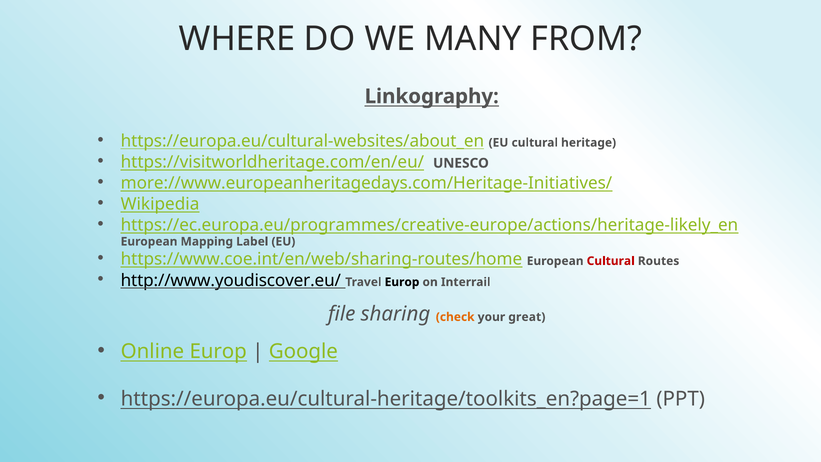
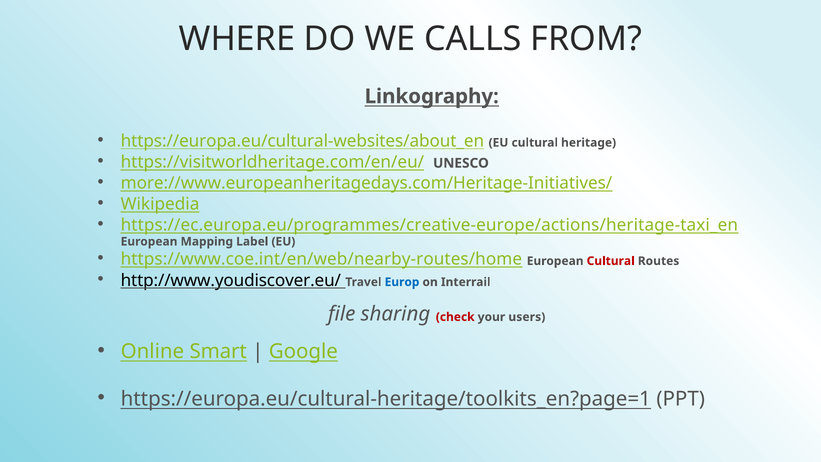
MANY: MANY -> CALLS (473, 39)
https://ec.europa.eu/programmes/creative-europe/actions/heritage-likely_en: https://ec.europa.eu/programmes/creative-europe/actions/heritage-likely_en -> https://ec.europa.eu/programmes/creative-europe/actions/heritage-taxi_en (429, 225)
https://www.coe.int/en/web/sharing-routes/home: https://www.coe.int/en/web/sharing-routes/home -> https://www.coe.int/en/web/nearby-routes/home (321, 259)
Europ colour: black -> blue (402, 282)
check colour: orange -> red (455, 317)
great: great -> users (527, 317)
Online Europ: Europ -> Smart (218, 352)
